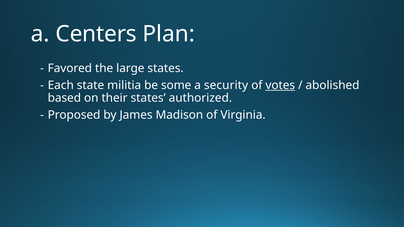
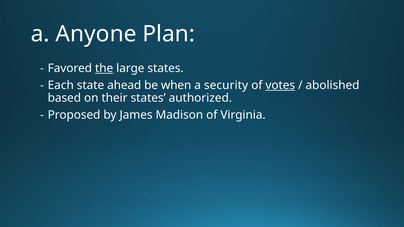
Centers: Centers -> Anyone (96, 34)
the underline: none -> present (104, 68)
militia: militia -> ahead (124, 85)
some: some -> when (176, 85)
